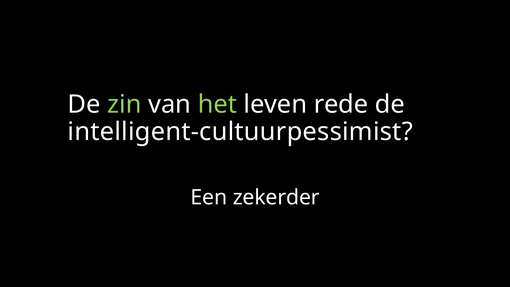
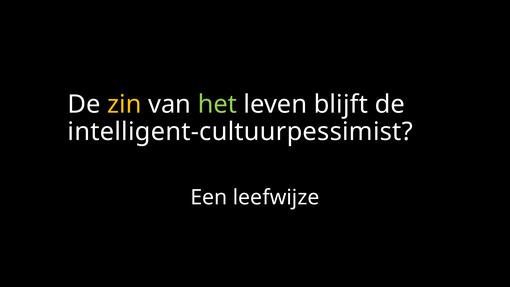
zin colour: light green -> yellow (124, 104)
rede: rede -> blijft (341, 104)
zekerder: zekerder -> leefwijze (276, 197)
